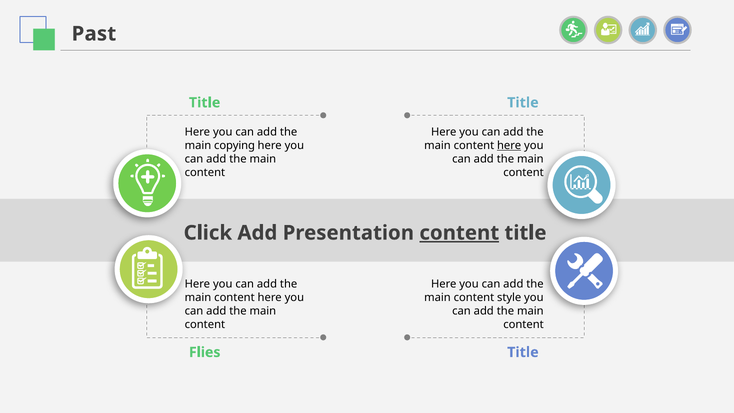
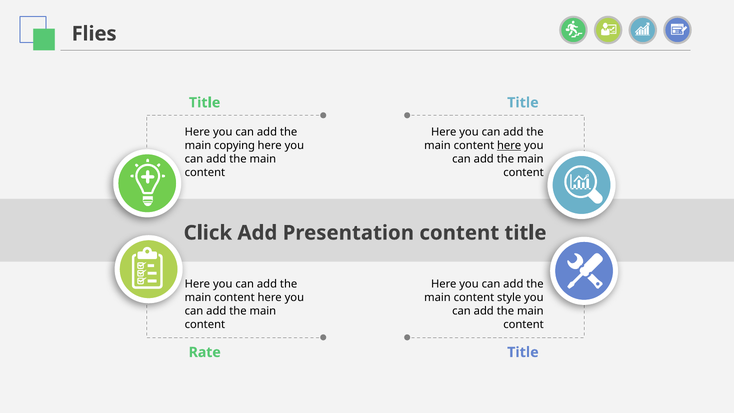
Past: Past -> Flies (94, 34)
content underline: present -> none (459, 233)
Flies: Flies -> Rate (205, 352)
